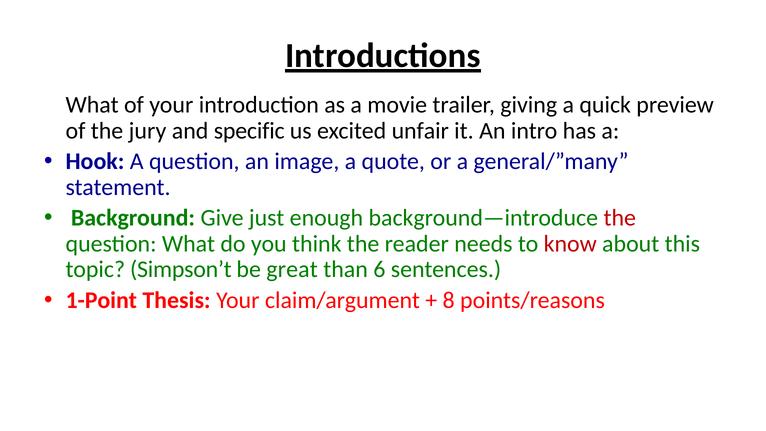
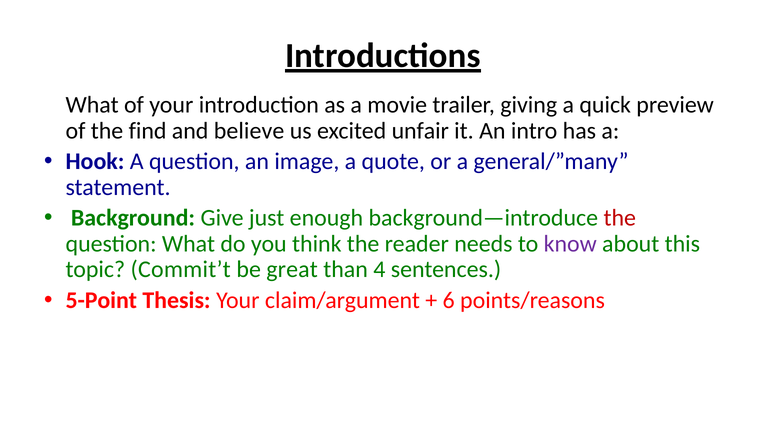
jury: jury -> find (148, 131)
specific: specific -> believe (249, 131)
know colour: red -> purple (570, 244)
Simpson’t: Simpson’t -> Commit’t (181, 269)
6: 6 -> 4 (379, 269)
1-Point: 1-Point -> 5-Point (101, 300)
8: 8 -> 6 (449, 300)
